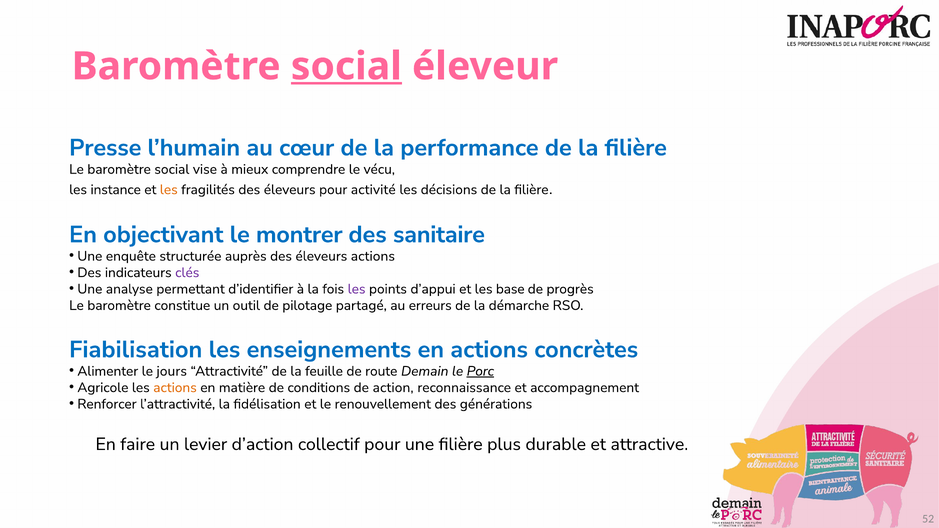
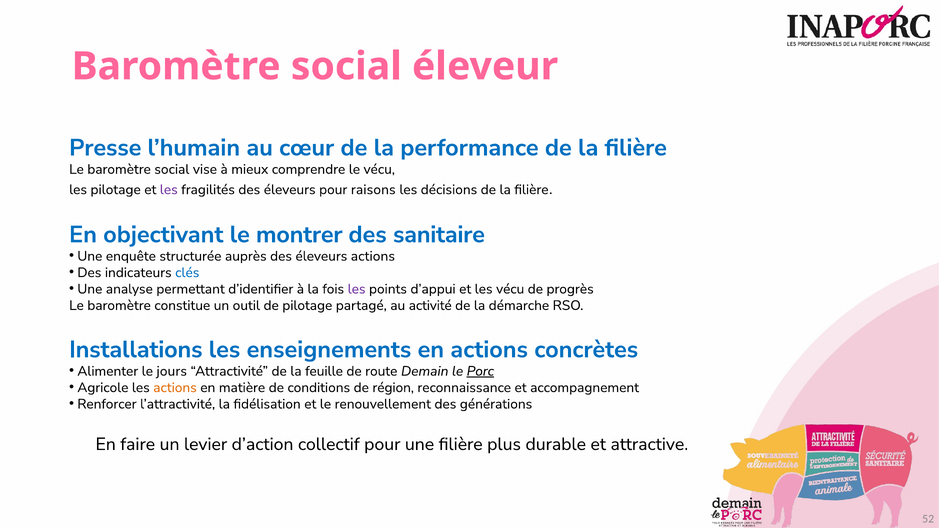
social underline: present -> none (346, 66)
les instance: instance -> pilotage (116, 190)
les colour: orange -> purple (169, 190)
activité: activité -> raisons (373, 190)
clés colour: purple -> blue (187, 273)
les base: base -> vécu (510, 289)
erreurs: erreurs -> activité (430, 306)
Fiabilisation: Fiabilisation -> Installations (136, 350)
action: action -> région (393, 388)
